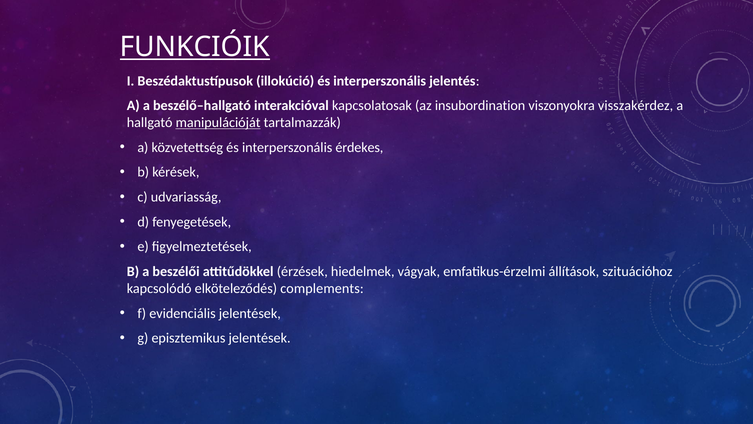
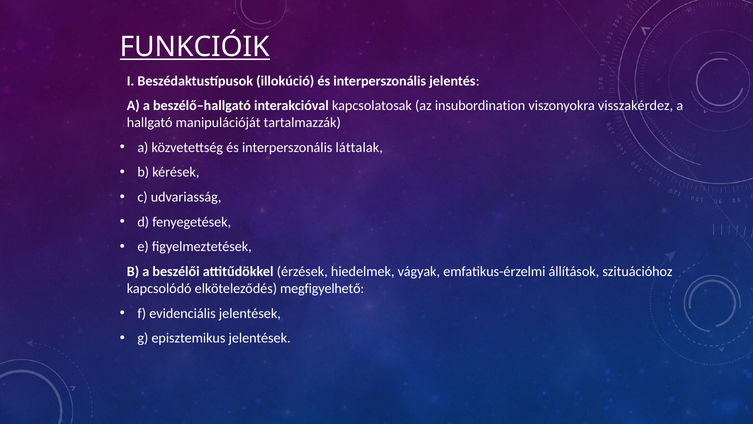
manipulációját underline: present -> none (218, 123)
érdekes: érdekes -> láttalak (359, 147)
complements: complements -> megfigyelhető (322, 288)
